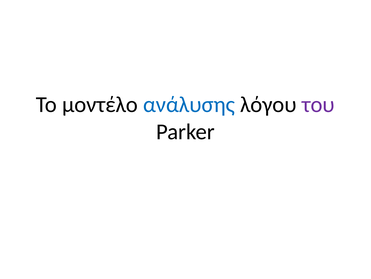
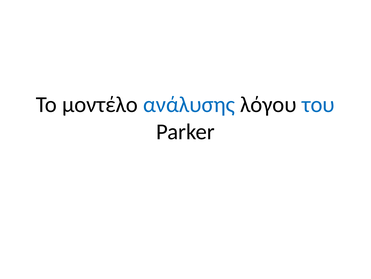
του colour: purple -> blue (318, 104)
